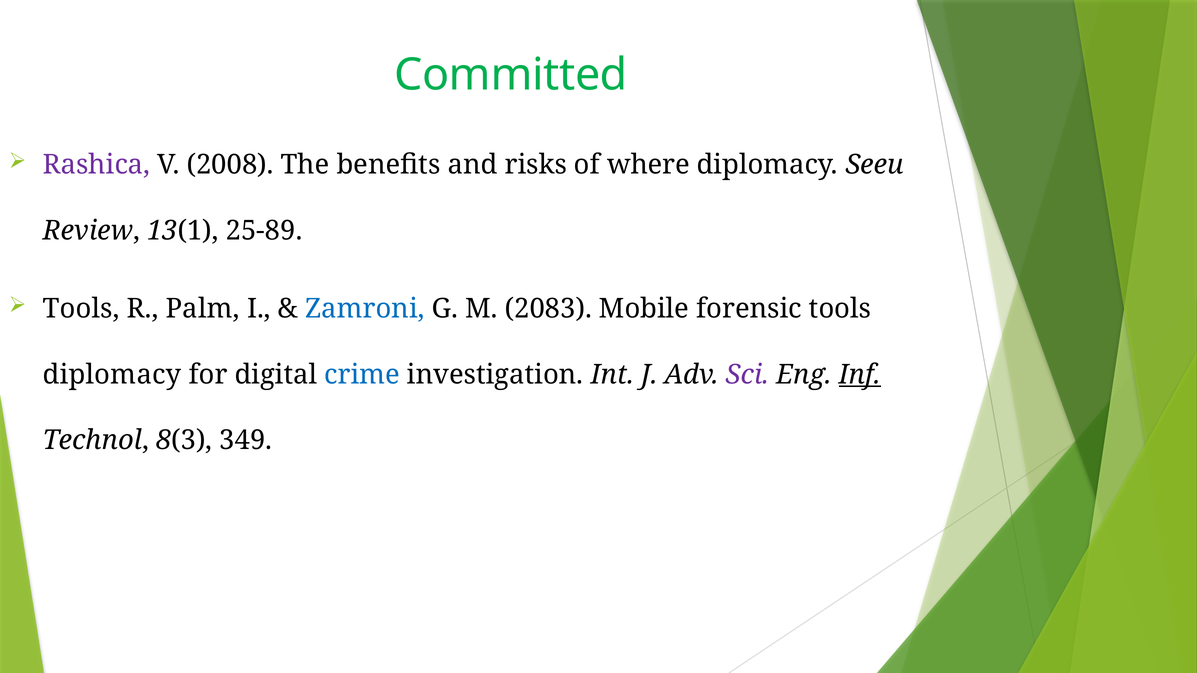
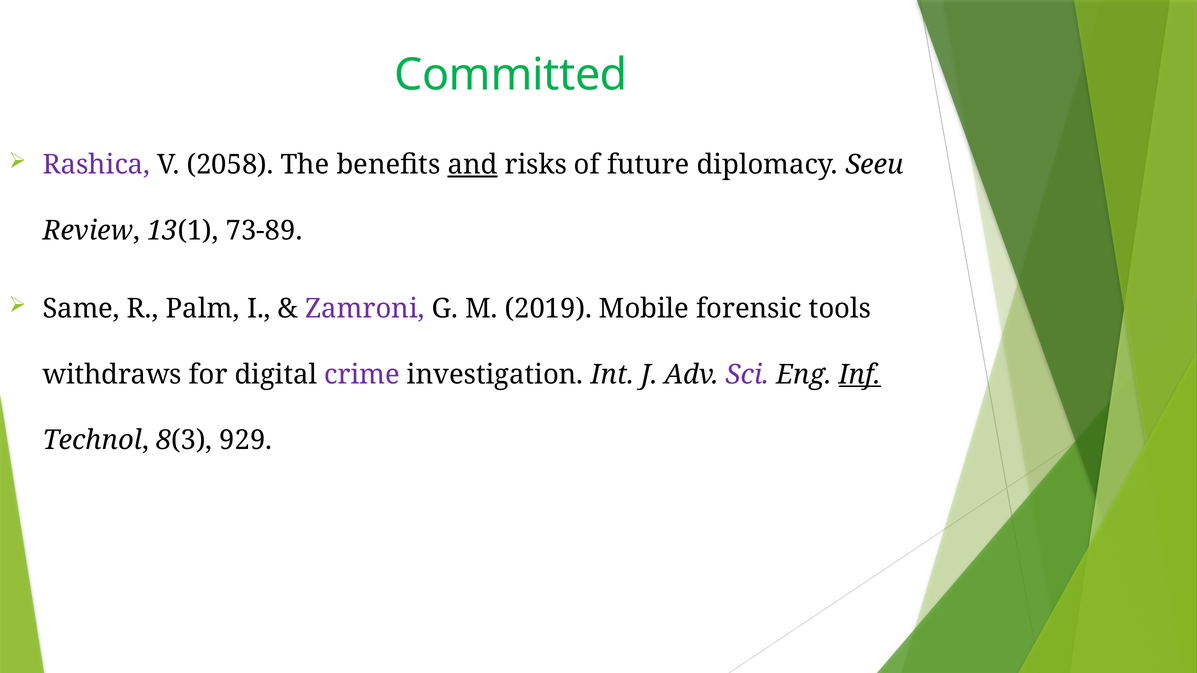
2008: 2008 -> 2058 (230, 165)
and underline: none -> present (473, 165)
where: where -> future (648, 165)
25-89: 25-89 -> 73-89 (264, 231)
Tools: Tools -> Same (81, 309)
Zamroni colour: blue -> purple (365, 309)
2083: 2083 -> 2019 (548, 309)
diplomacy: diplomacy -> withdraws (112, 375)
crime colour: blue -> purple (362, 375)
349: 349 -> 929 (246, 441)
